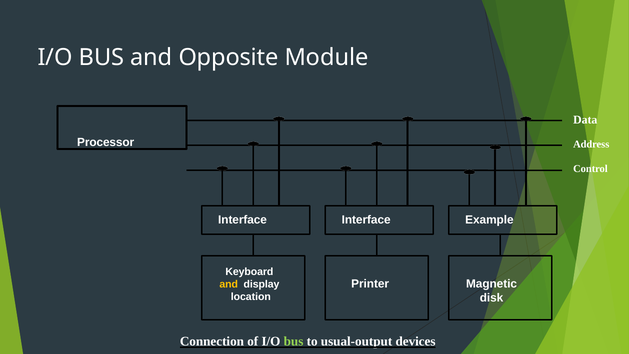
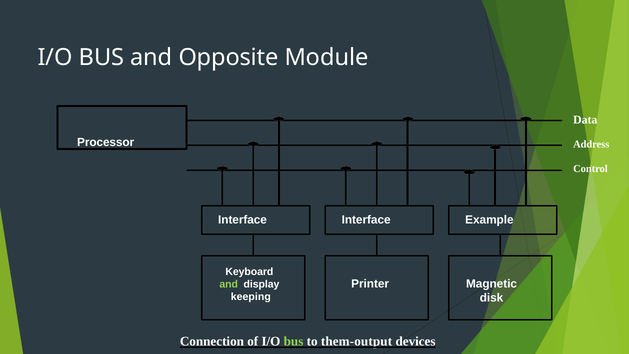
and colour: yellow -> light green (229, 284)
location: location -> keeping (251, 297)
usual-output: usual-output -> them-output (357, 341)
